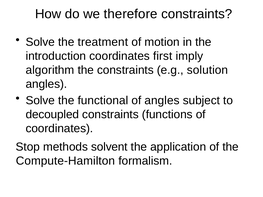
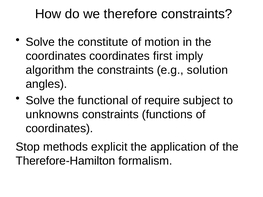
treatment: treatment -> constitute (103, 42)
introduction: introduction -> coordinates (56, 56)
of angles: angles -> require (162, 100)
decoupled: decoupled -> unknowns (52, 115)
solvent: solvent -> explicit (109, 147)
Compute-Hamilton: Compute-Hamilton -> Therefore-Hamilton (66, 161)
